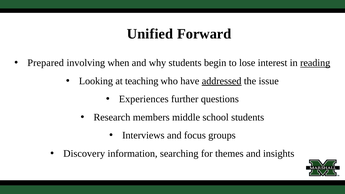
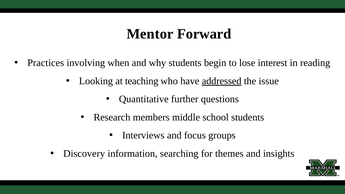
Unified: Unified -> Mentor (150, 34)
Prepared: Prepared -> Practices (46, 63)
reading underline: present -> none (315, 63)
Experiences: Experiences -> Quantitative (144, 99)
